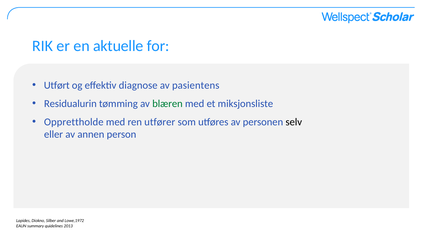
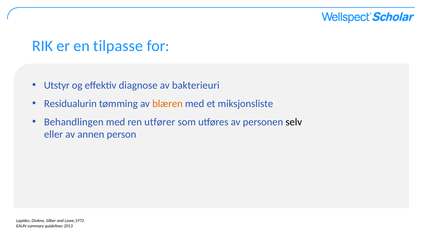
aktuelle: aktuelle -> tilpasse (118, 46)
Utført: Utført -> Utstyr (57, 86)
pasientens: pasientens -> bakterieuri (196, 86)
blæren colour: green -> orange (167, 104)
Opprettholde: Opprettholde -> Behandlingen (74, 122)
